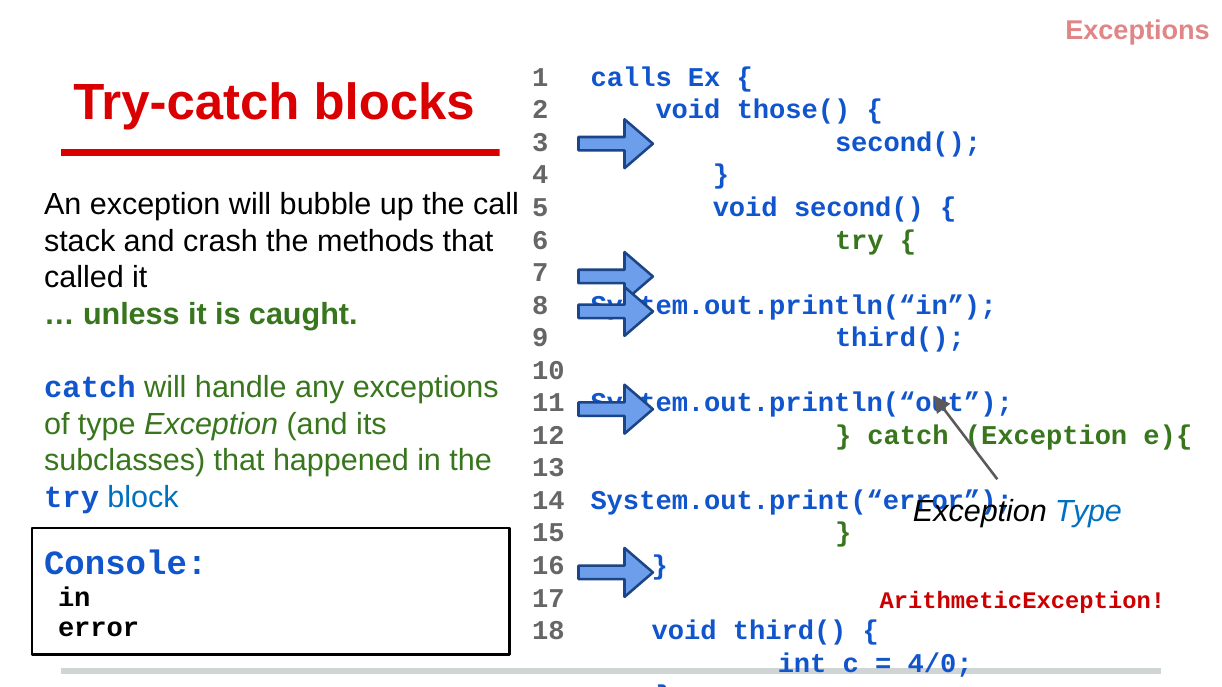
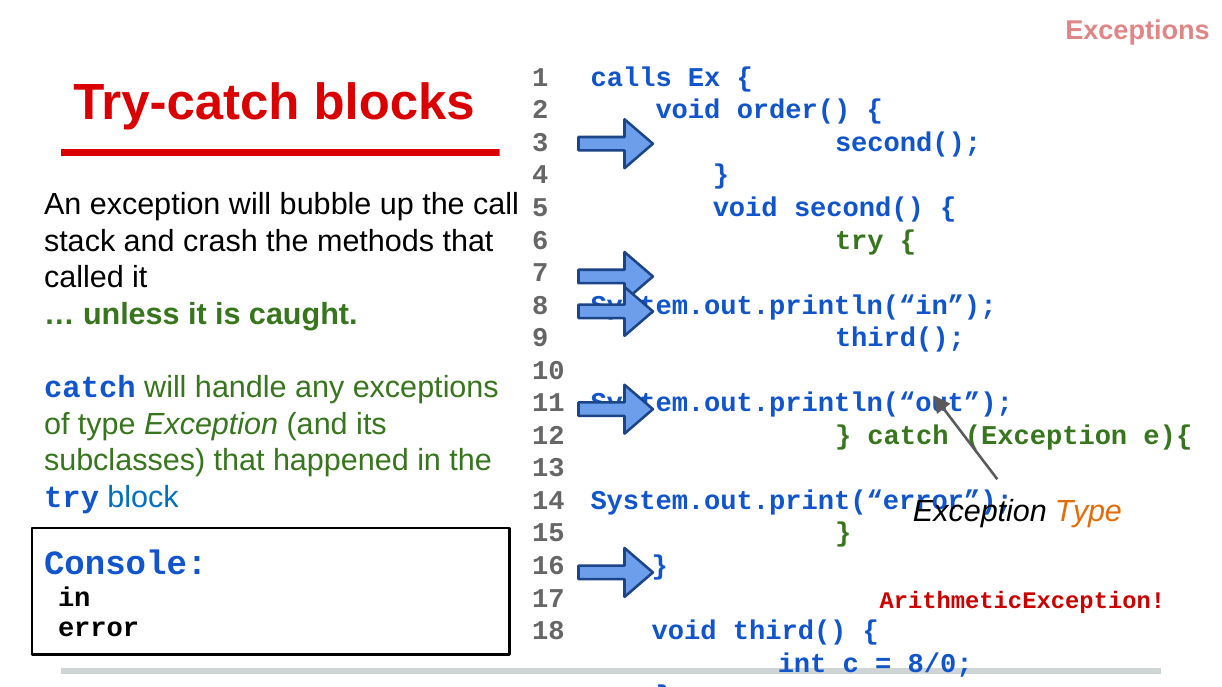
those(: those( -> order( (794, 110)
Type colour: blue -> orange (1088, 512)
4/0: 4/0 -> 8/0 (940, 664)
